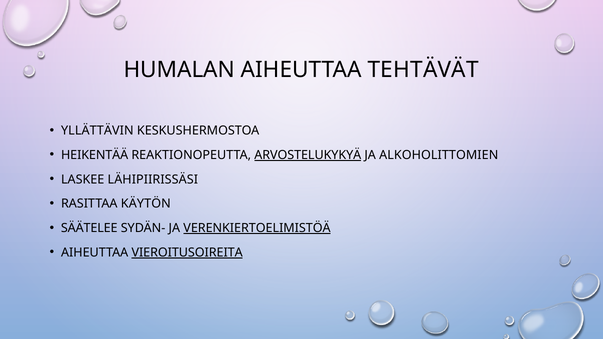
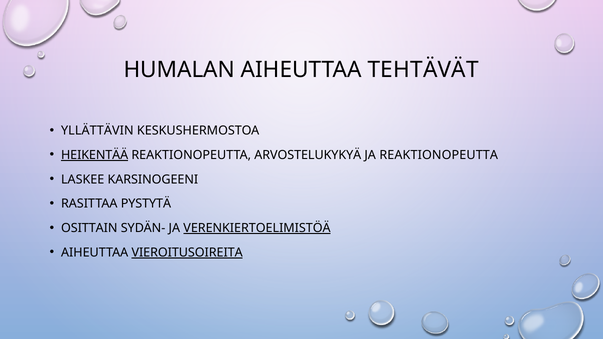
HEIKENTÄÄ underline: none -> present (95, 155)
ARVOSTELUKYKYÄ underline: present -> none (308, 155)
JA ALKOHOLITTOMIEN: ALKOHOLITTOMIEN -> REAKTIONOPEUTTA (439, 155)
LÄHIPIIRISSÄSI: LÄHIPIIRISSÄSI -> KARSINOGEENI (153, 180)
KÄYTÖN: KÄYTÖN -> PYSTYTÄ (146, 204)
SÄÄTELEE: SÄÄTELEE -> OSITTAIN (89, 228)
